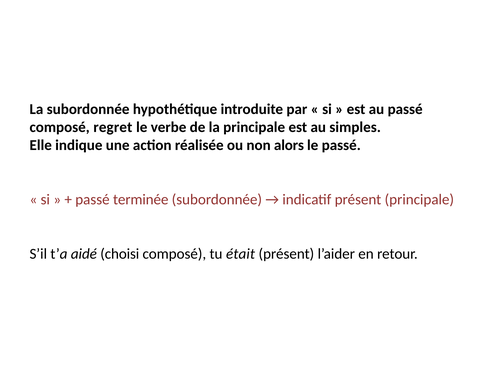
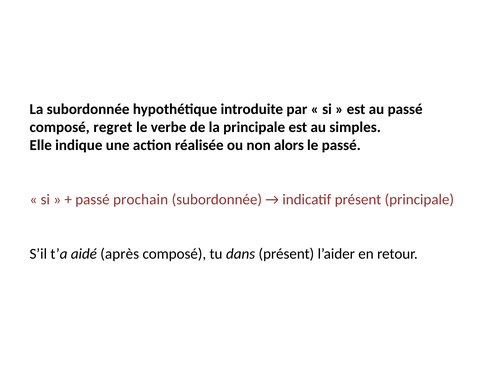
terminée: terminée -> prochain (141, 199)
choisi: choisi -> après (120, 254)
était: était -> dans (241, 254)
